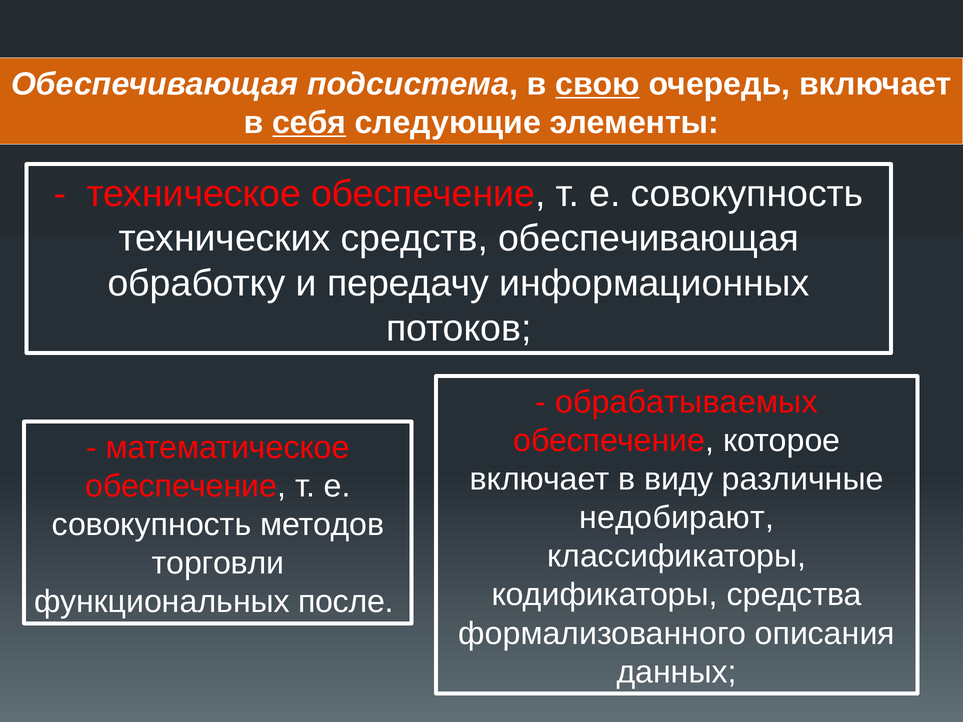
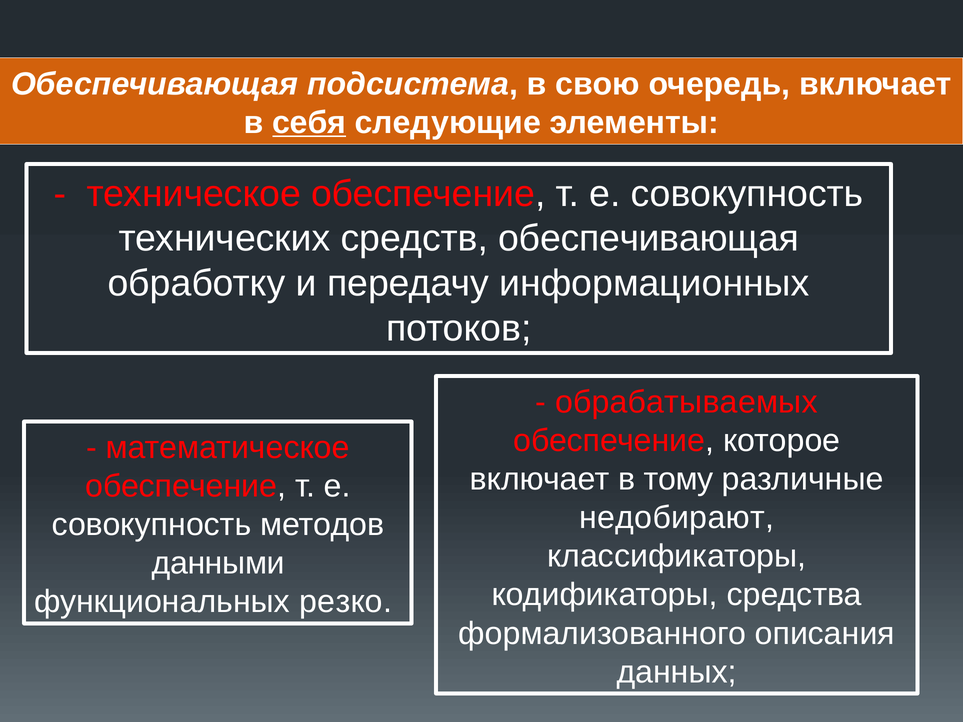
свою underline: present -> none (598, 84)
виду: виду -> тому (679, 480)
торговли: торговли -> данными (218, 564)
после: после -> резко (346, 602)
